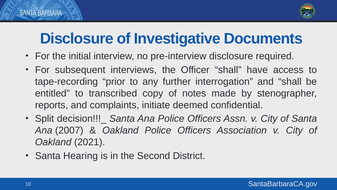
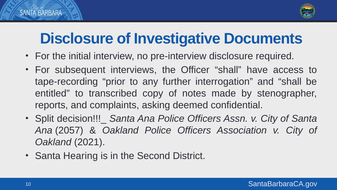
initiate: initiate -> asking (156, 105)
2007: 2007 -> 2057 (69, 130)
